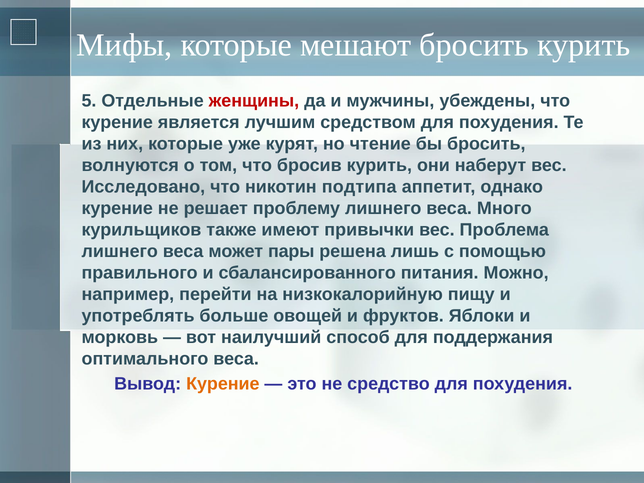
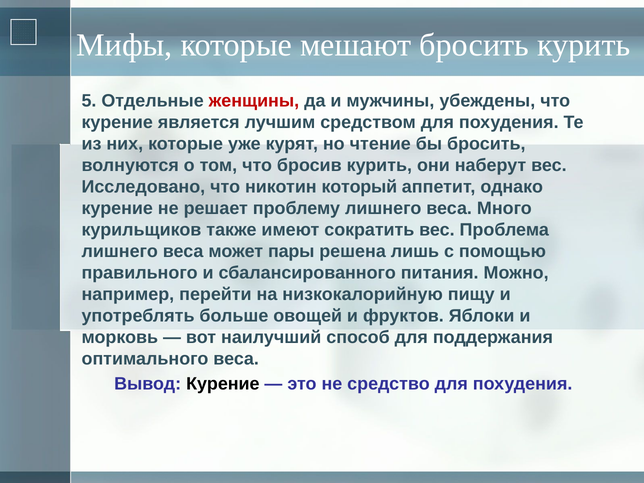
подтипа: подтипа -> который (359, 187)
привычки: привычки -> сократить (369, 230)
Курение colour: orange -> black (223, 384)
